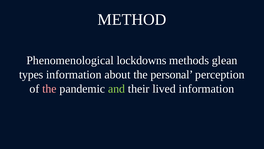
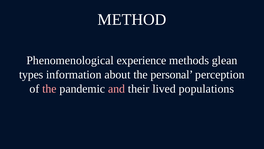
lockdowns: lockdowns -> experience (142, 60)
and colour: light green -> pink (117, 88)
lived information: information -> populations (206, 88)
